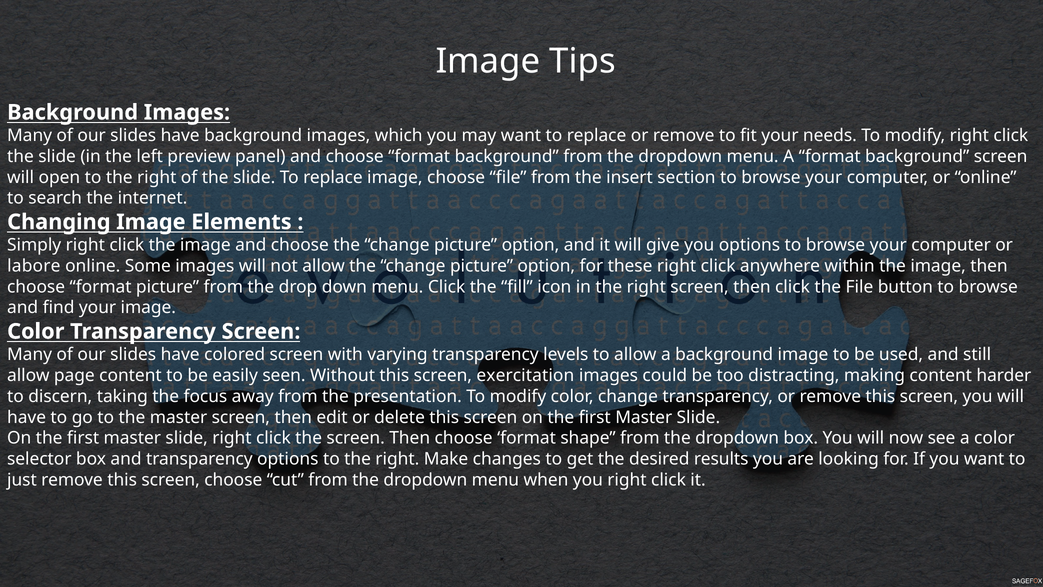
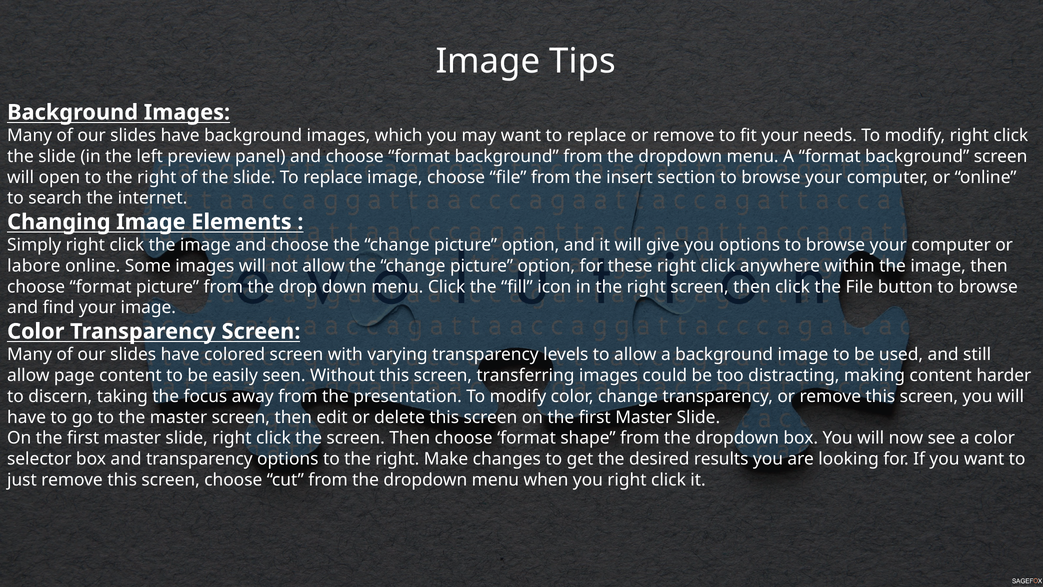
exercitation: exercitation -> transferring (525, 375)
